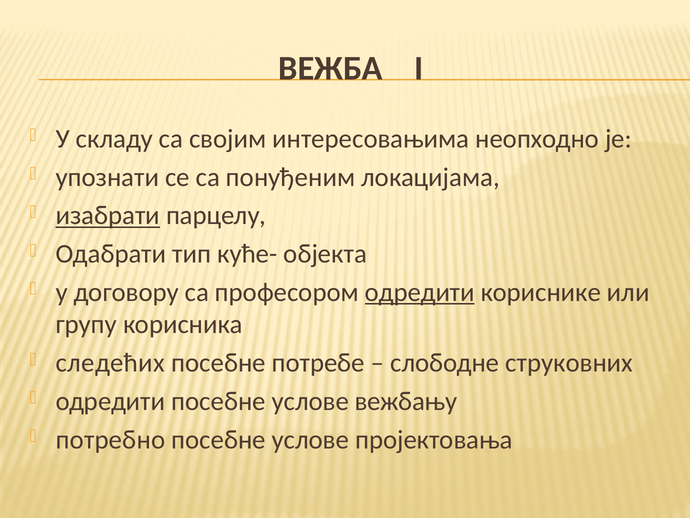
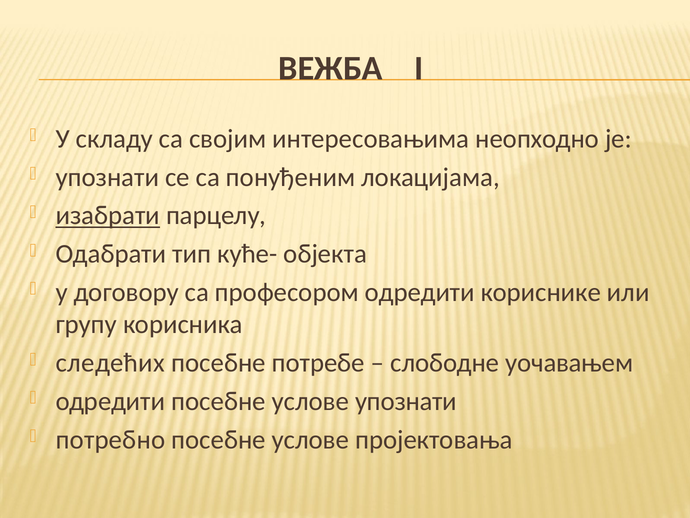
одредити underline: present -> none (420, 292)
струковних: струковних -> уочавањем (569, 363)
услове вежбању: вежбању -> упознати (406, 401)
